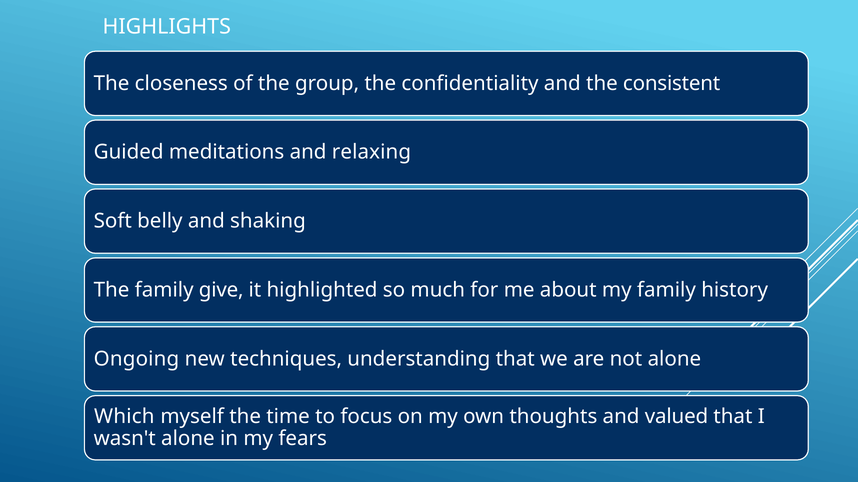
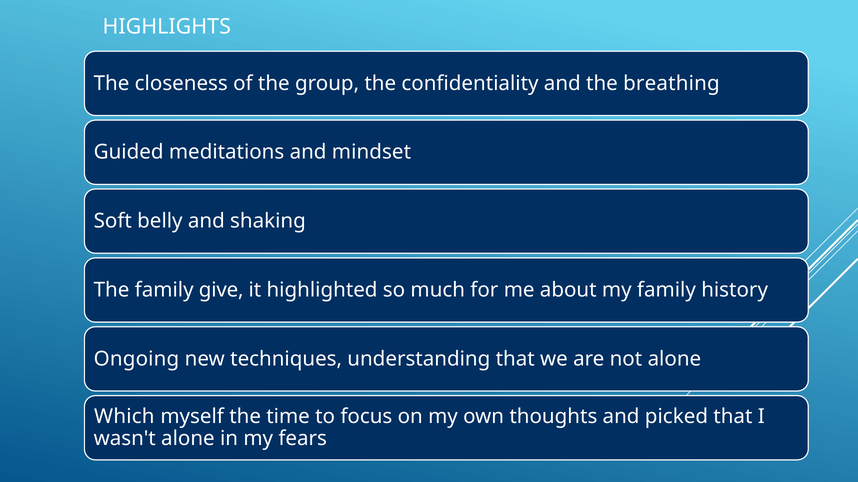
consistent: consistent -> breathing (671, 83)
relaxing: relaxing -> mindset (371, 152)
valued: valued -> picked (676, 417)
